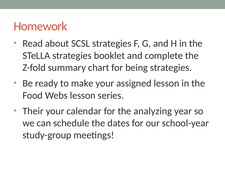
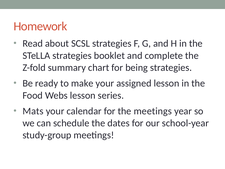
Their: Their -> Mats (33, 111)
the analyzing: analyzing -> meetings (153, 111)
